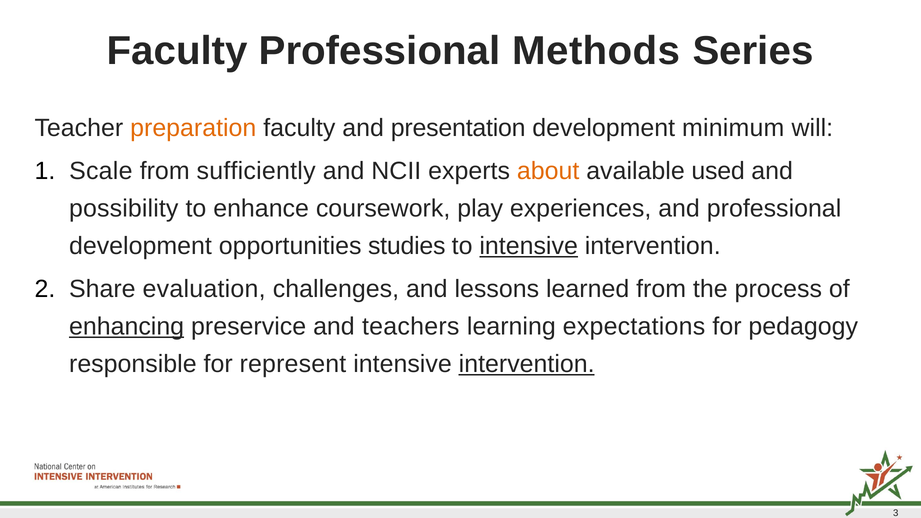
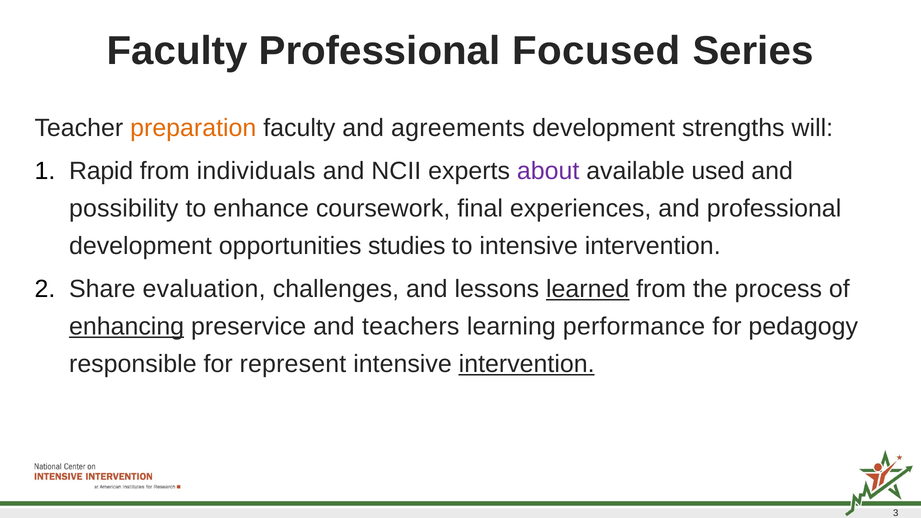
Methods: Methods -> Focused (596, 51)
presentation: presentation -> agreements (458, 128)
minimum: minimum -> strengths (733, 128)
Scale: Scale -> Rapid (101, 171)
sufficiently: sufficiently -> individuals (256, 171)
about colour: orange -> purple (548, 171)
play: play -> final (480, 209)
intensive underline: present -> none (529, 246)
learned underline: none -> present (588, 289)
expectations: expectations -> performance (634, 327)
